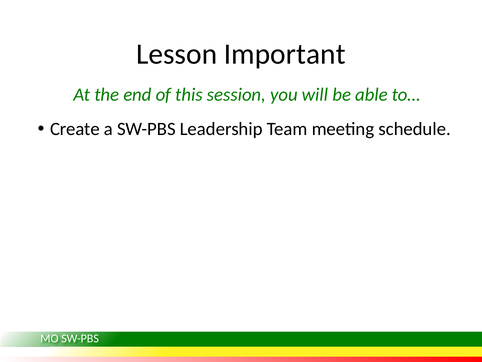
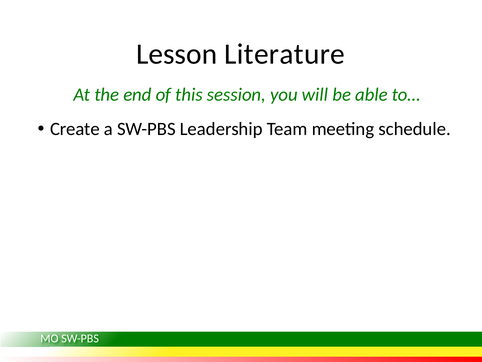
Important: Important -> Literature (285, 54)
